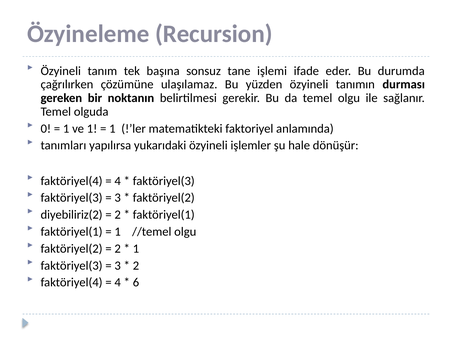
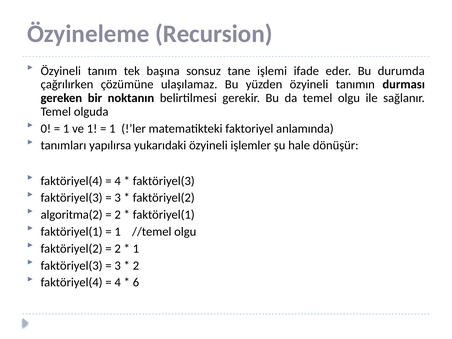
diyebiliriz(2: diyebiliriz(2 -> algoritma(2 (72, 215)
